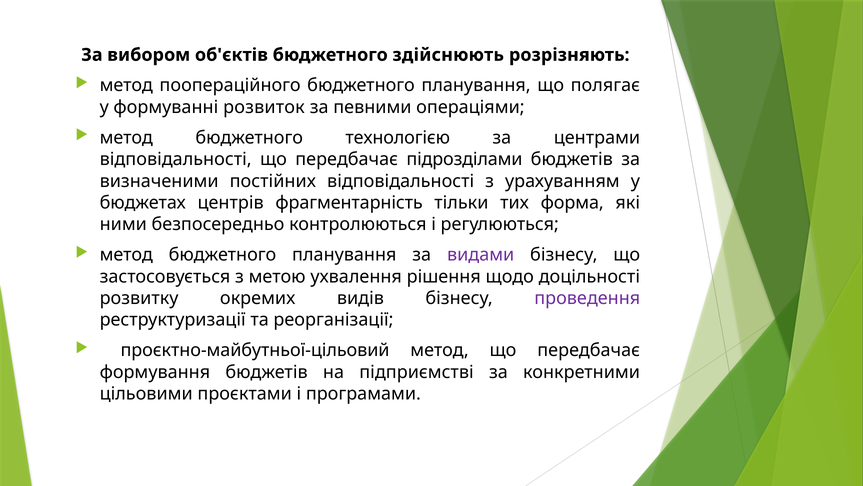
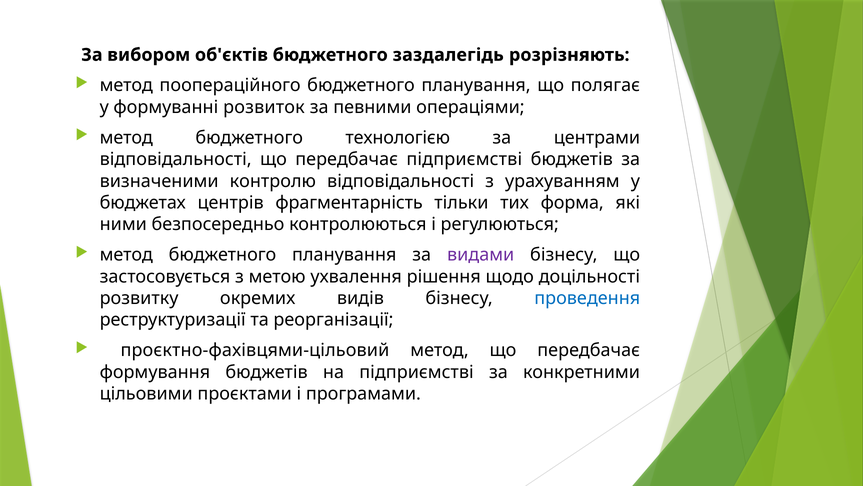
здійснюють: здійснюють -> заздалегідь (448, 55)
передбачає підрозділами: підрозділами -> підприємстві (464, 159)
постійних: постійних -> контролю (273, 181)
проведення colour: purple -> blue (587, 298)
проєктно-майбутньої-цільовий: проєктно-майбутньої-цільовий -> проєктно-фахівцями-цільовий (255, 350)
